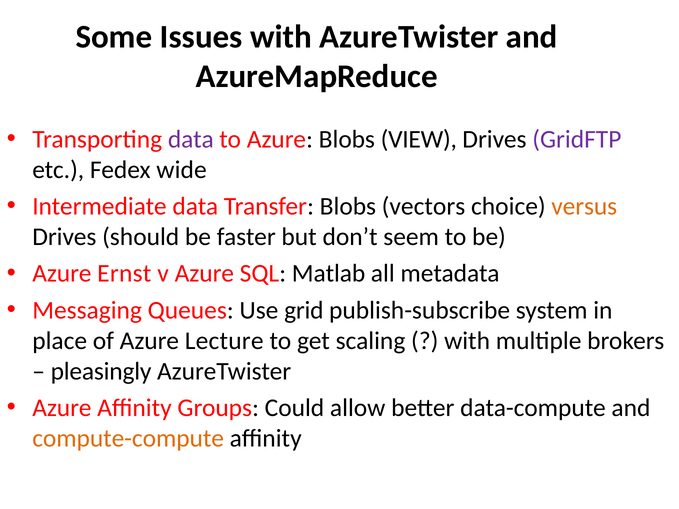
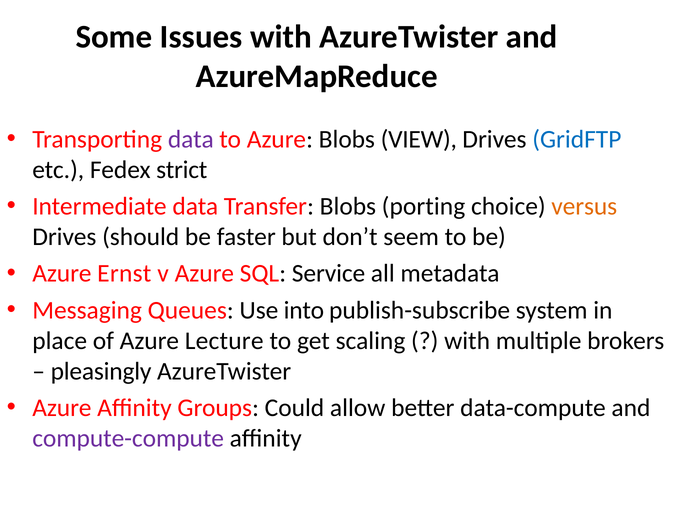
GridFTP colour: purple -> blue (577, 139)
wide: wide -> strict (182, 170)
vectors: vectors -> porting (423, 206)
Matlab: Matlab -> Service (329, 274)
grid: grid -> into (304, 310)
compute-compute colour: orange -> purple (128, 439)
